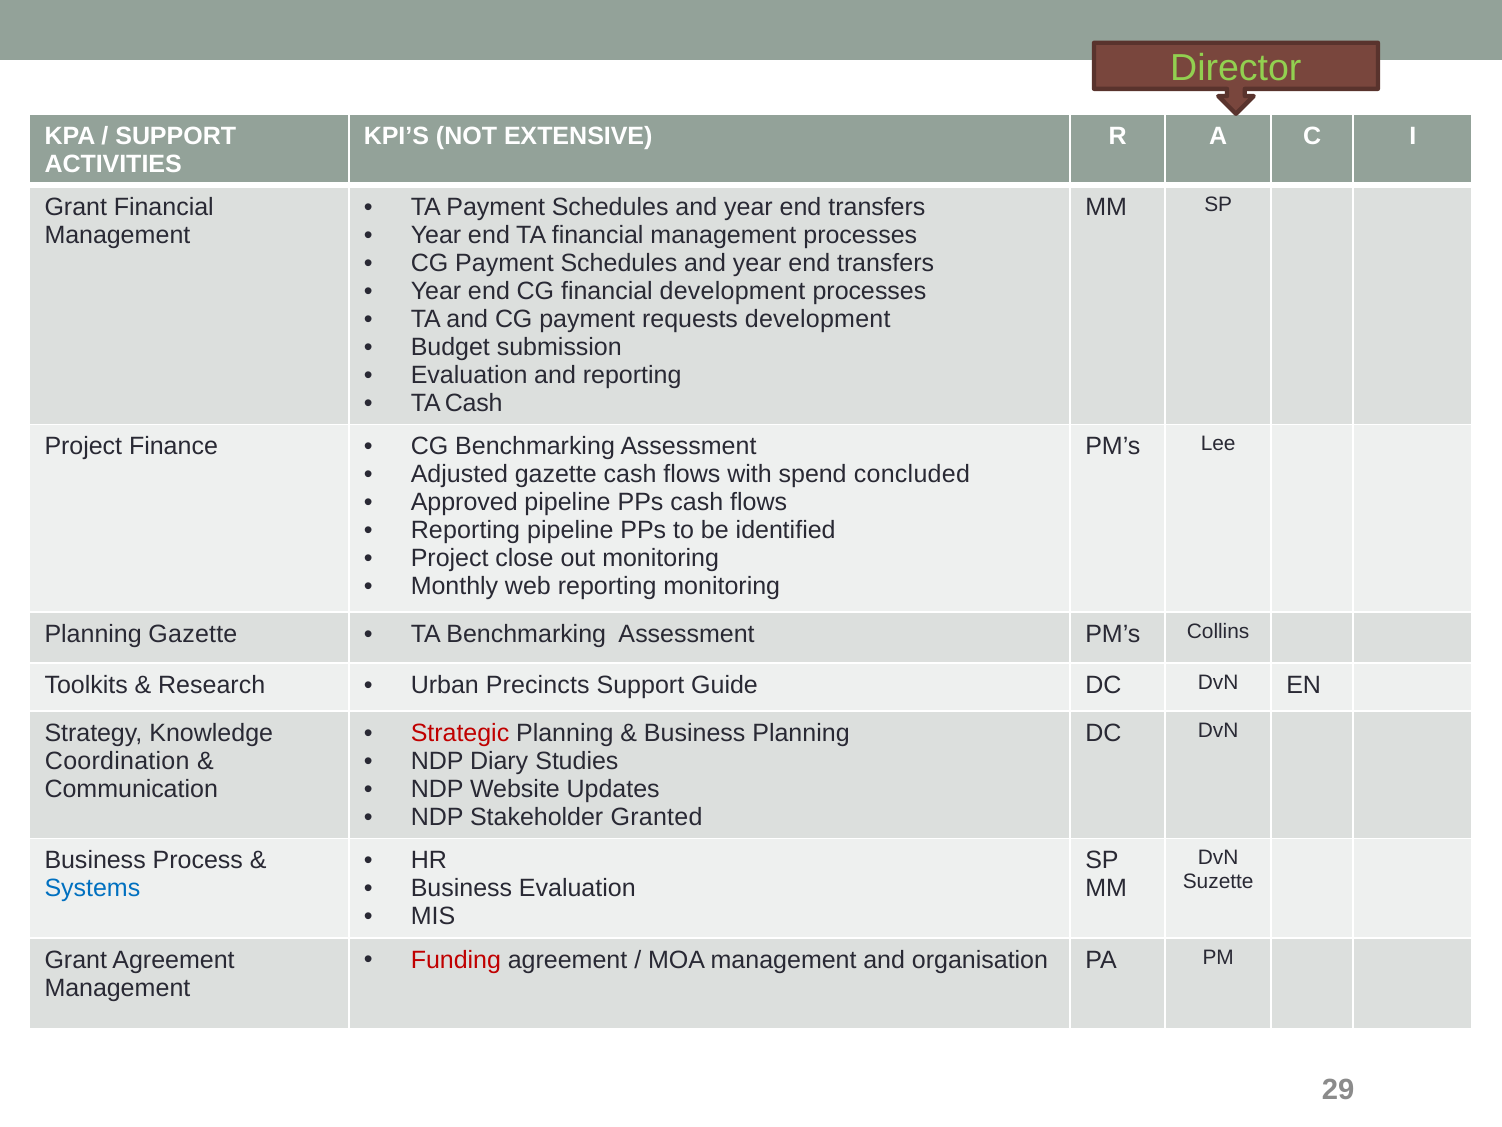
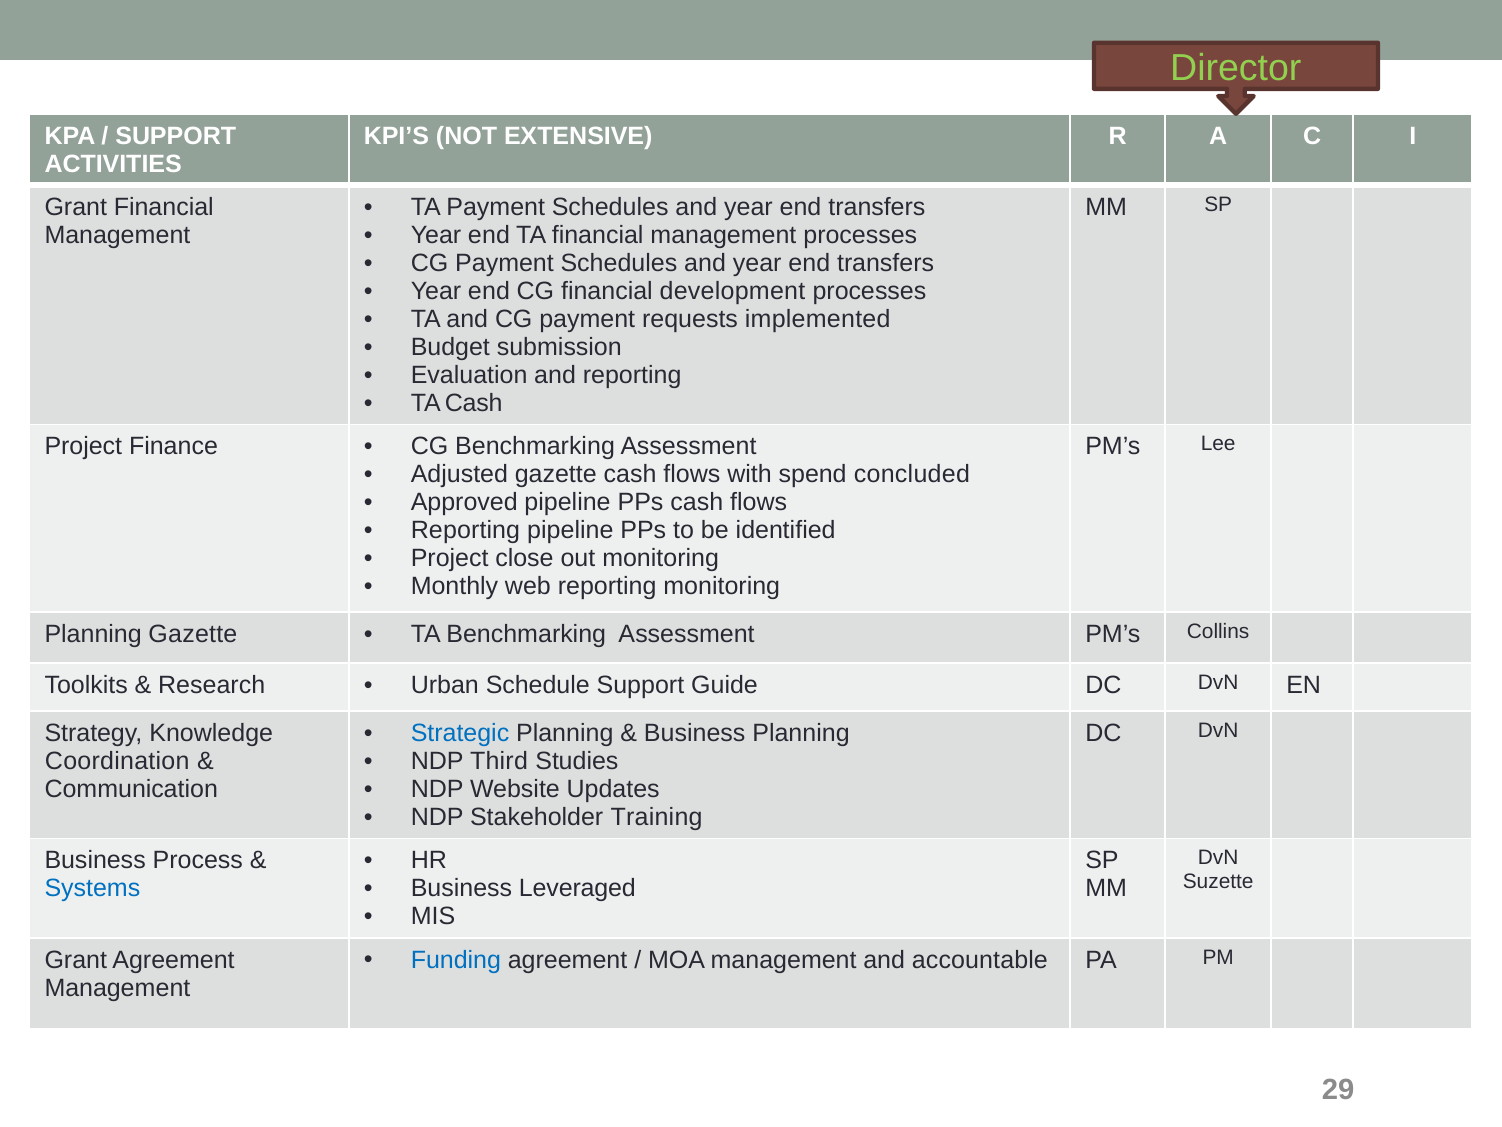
requests development: development -> implemented (818, 319)
Precincts: Precincts -> Schedule (538, 685)
Strategic colour: red -> blue (460, 733)
Diary: Diary -> Third (499, 761)
Granted: Granted -> Training (657, 817)
Business Evaluation: Evaluation -> Leveraged (577, 888)
Funding colour: red -> blue (456, 959)
organisation: organisation -> accountable (980, 959)
